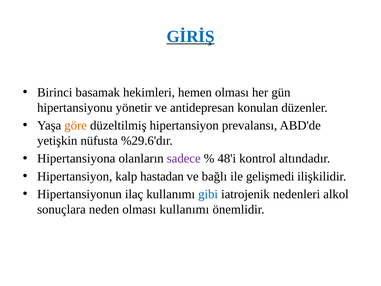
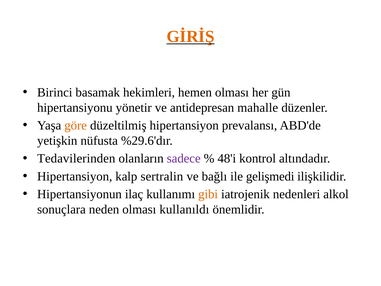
GİRİŞ colour: blue -> orange (190, 36)
konulan: konulan -> mahalle (258, 108)
Hipertansiyona: Hipertansiyona -> Tedavilerinden (76, 158)
hastadan: hastadan -> sertralin (162, 176)
gibi colour: blue -> orange (208, 194)
olması kullanımı: kullanımı -> kullanıldı (184, 209)
